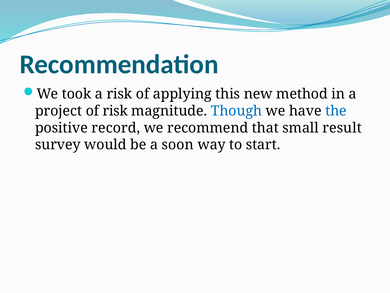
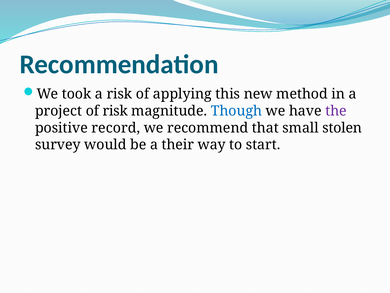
the colour: blue -> purple (336, 111)
result: result -> stolen (342, 128)
soon: soon -> their (178, 145)
